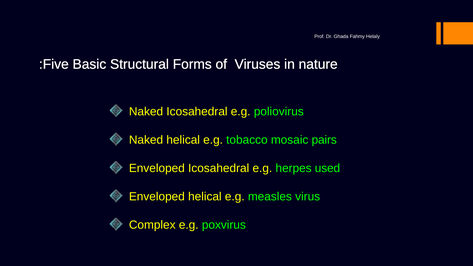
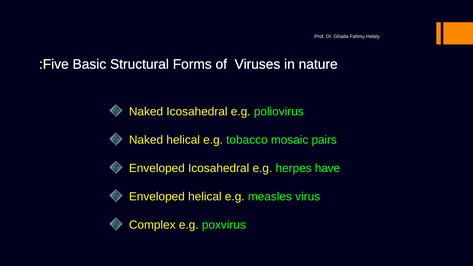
used: used -> have (327, 168)
